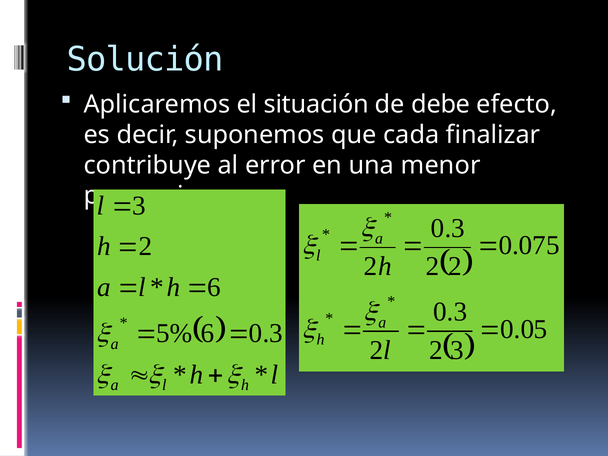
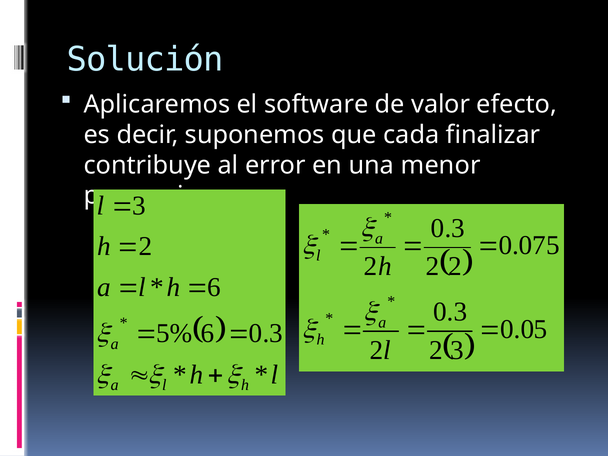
situación: situación -> software (316, 104)
debe: debe -> valor (441, 104)
